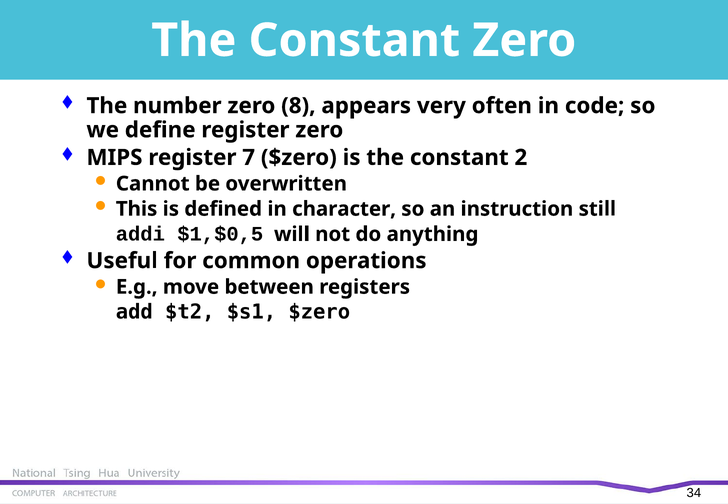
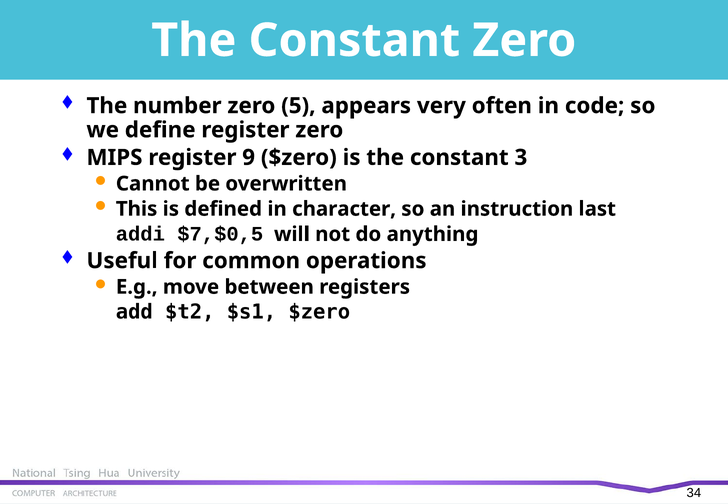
8: 8 -> 5 (298, 106)
7: 7 -> 9 (249, 157)
2: 2 -> 3 (521, 157)
still: still -> last (597, 209)
$1,$0,5: $1,$0,5 -> $7,$0,5 (220, 234)
